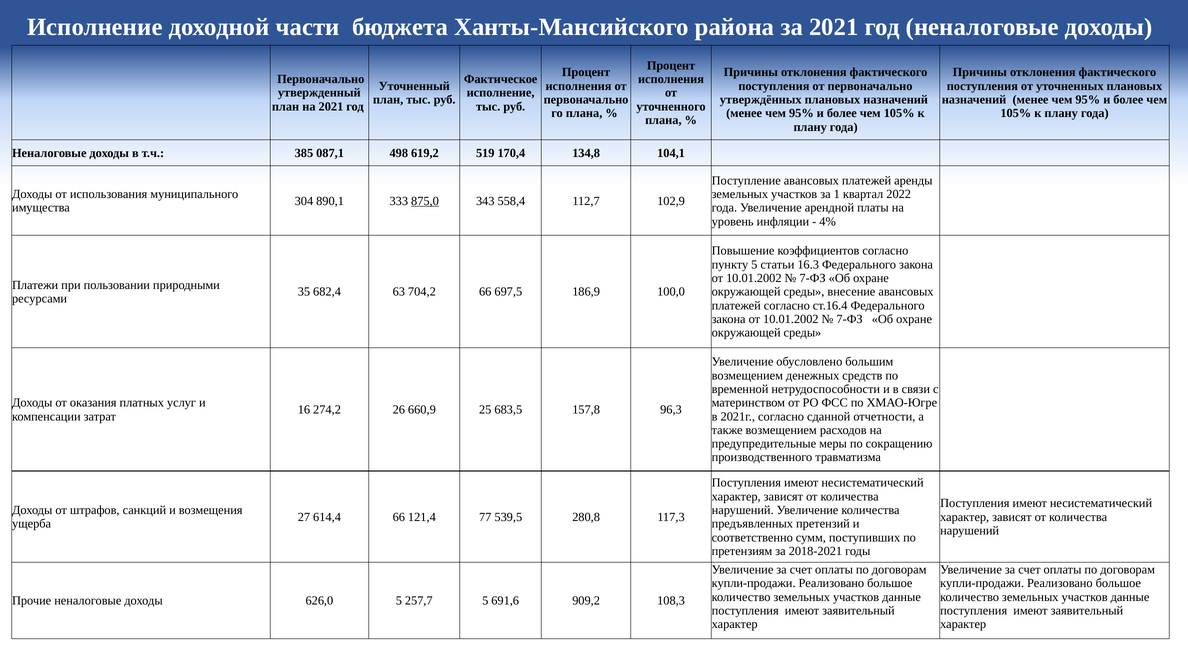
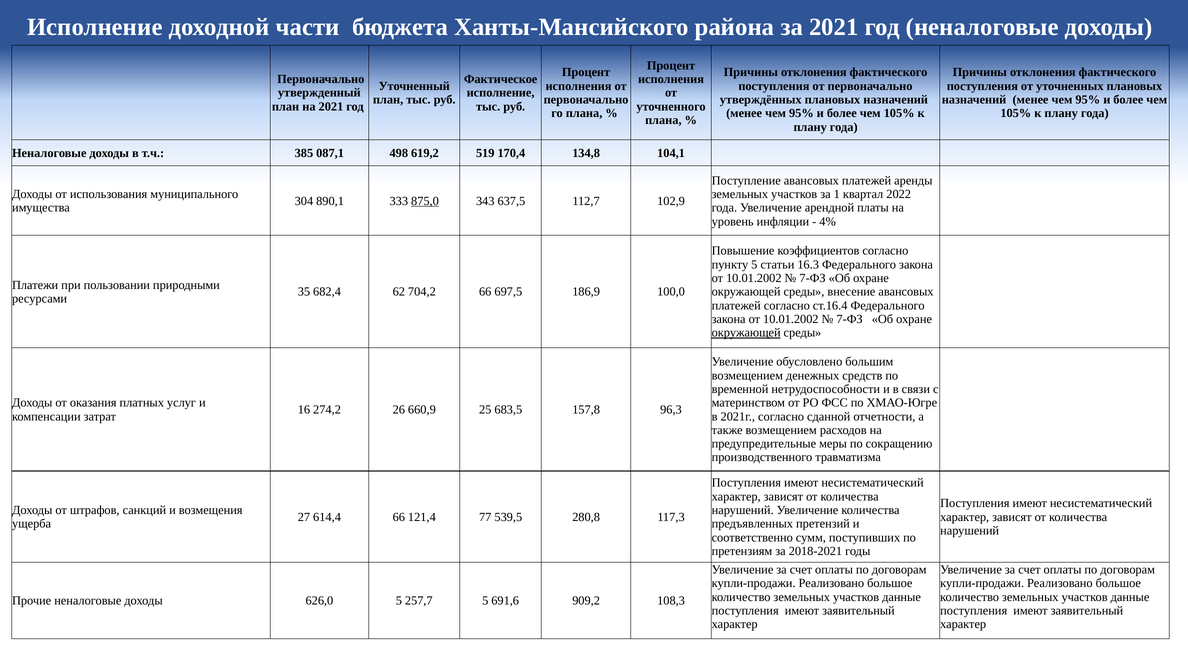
558,4: 558,4 -> 637,5 (511, 201)
63: 63 -> 62 (399, 292)
окружающей underline: none -> present (746, 333)
